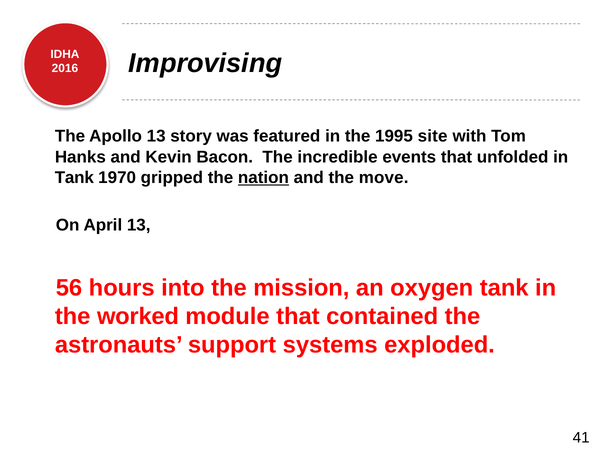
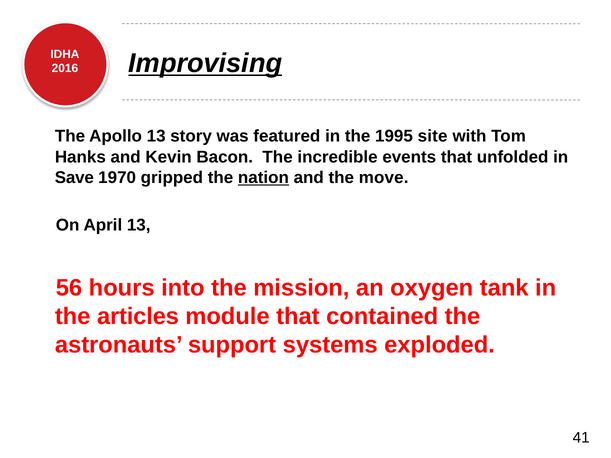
Improvising underline: none -> present (205, 64)
Tank: Tank -> Save (74, 178)
worked: worked -> articles (138, 317)
